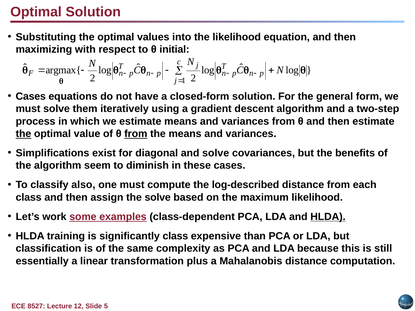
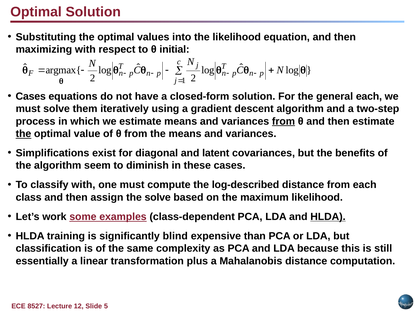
general form: form -> each (369, 97)
from underline: none -> present (283, 121)
from underline: present -> none (136, 134)
and solve: solve -> latent (216, 153)
classify also: also -> with (83, 185)
significantly class: class -> blind (175, 236)
